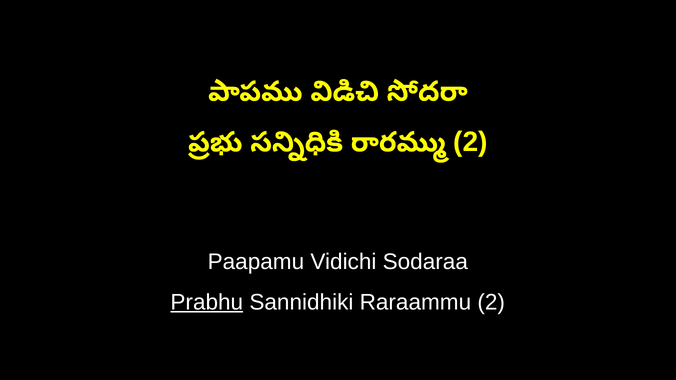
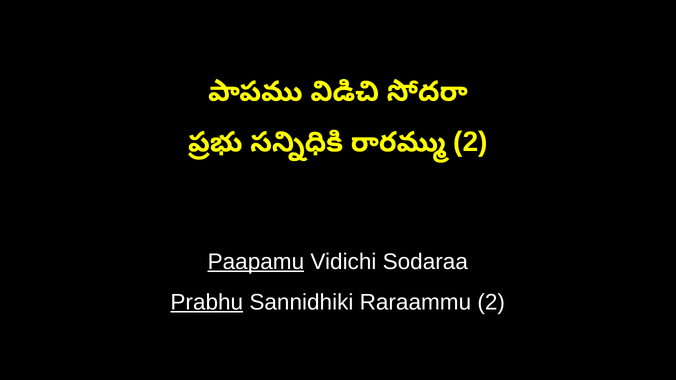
Paapamu underline: none -> present (256, 262)
